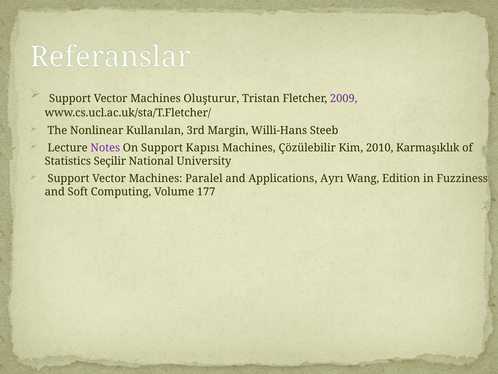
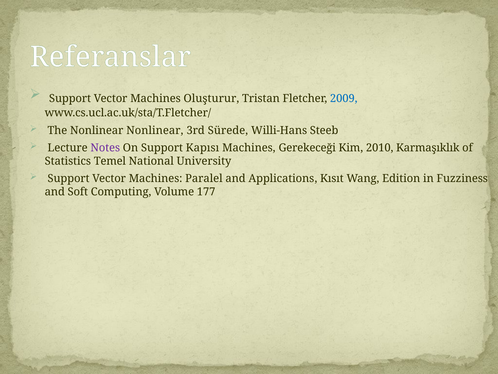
2009 colour: purple -> blue (344, 98)
Nonlinear Kullanılan: Kullanılan -> Nonlinear (155, 130)
Margin: Margin -> Sürede (228, 130)
Çözülebilir: Çözülebilir -> Gerekeceği (307, 148)
Seçilir: Seçilir -> Temel (110, 161)
Ayrı: Ayrı -> Kısıt (332, 178)
